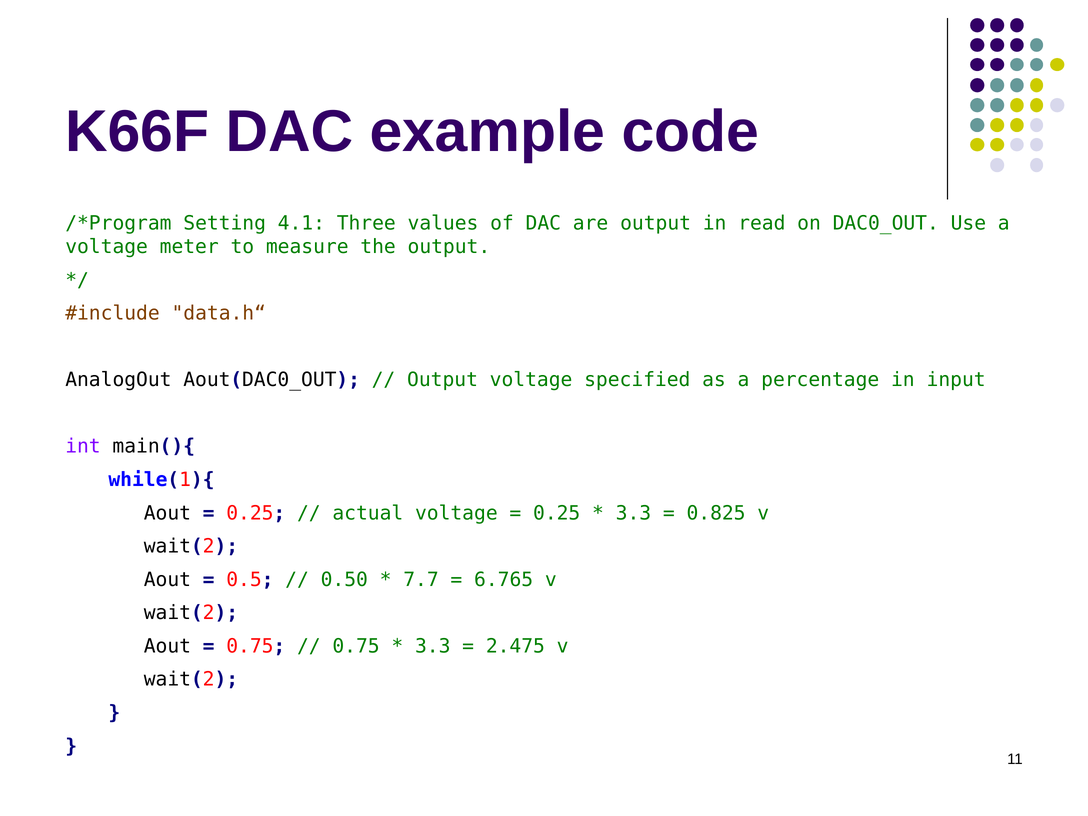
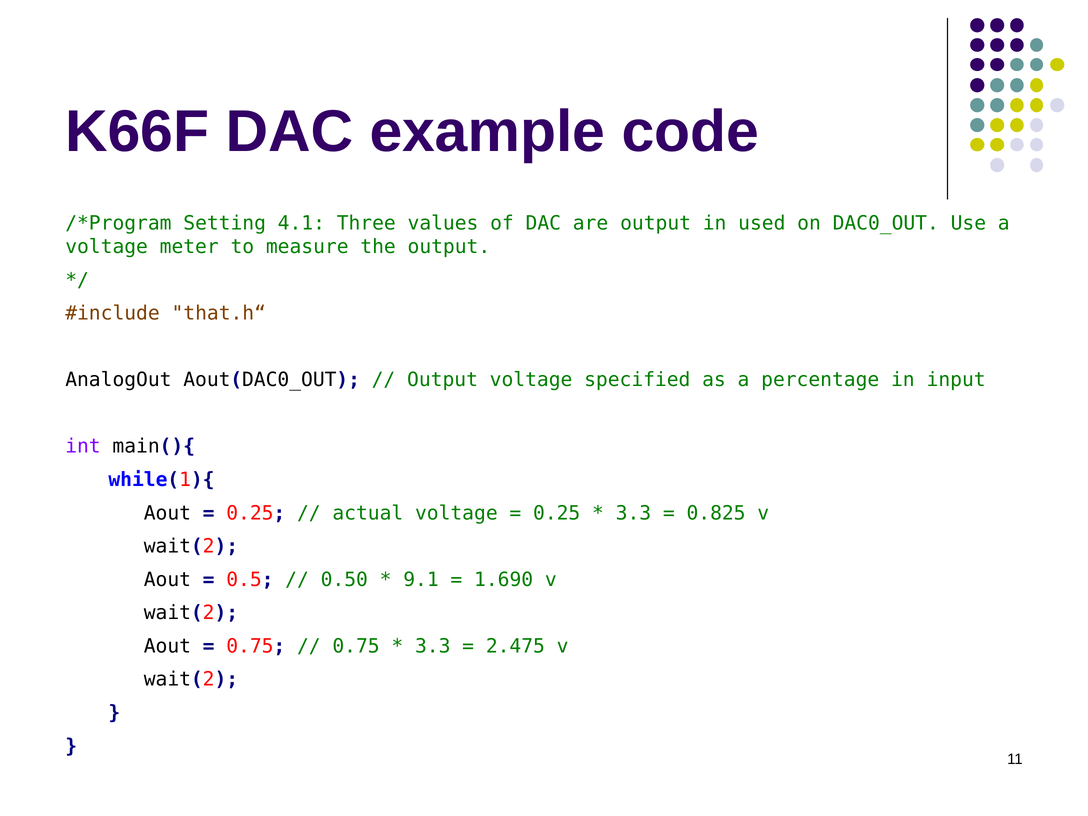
read: read -> used (762, 223)
data.h“: data.h“ -> that.h“ (219, 313)
7.7: 7.7 -> 9.1 (421, 580)
6.765: 6.765 -> 1.690 (504, 580)
